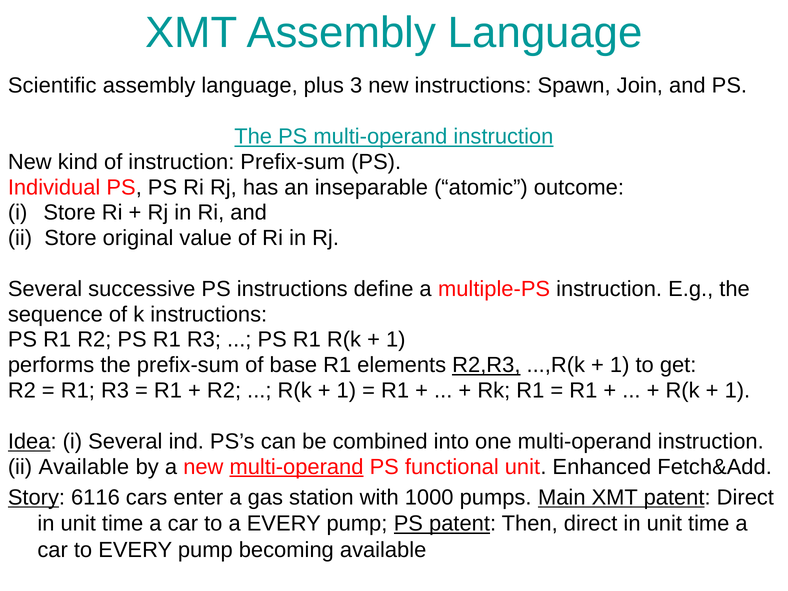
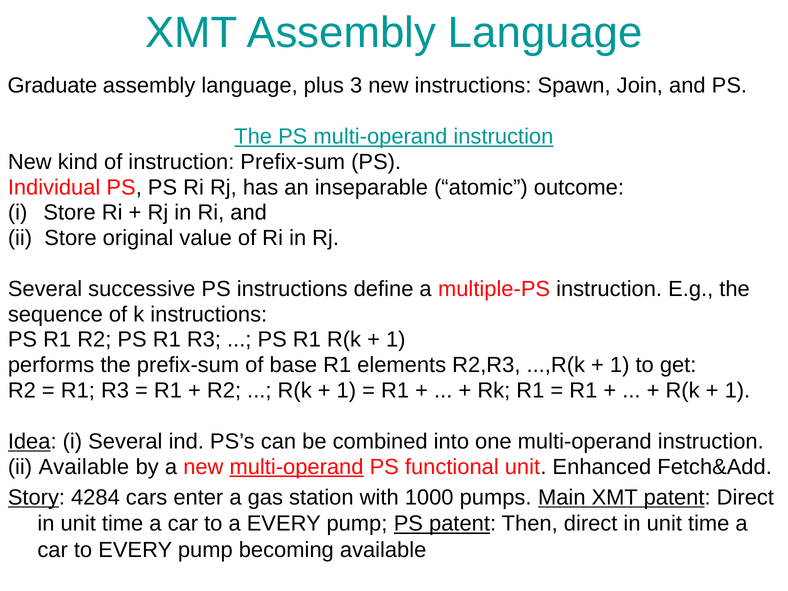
Scientific: Scientific -> Graduate (52, 86)
R2,R3 underline: present -> none (486, 365)
6116: 6116 -> 4284 (95, 497)
